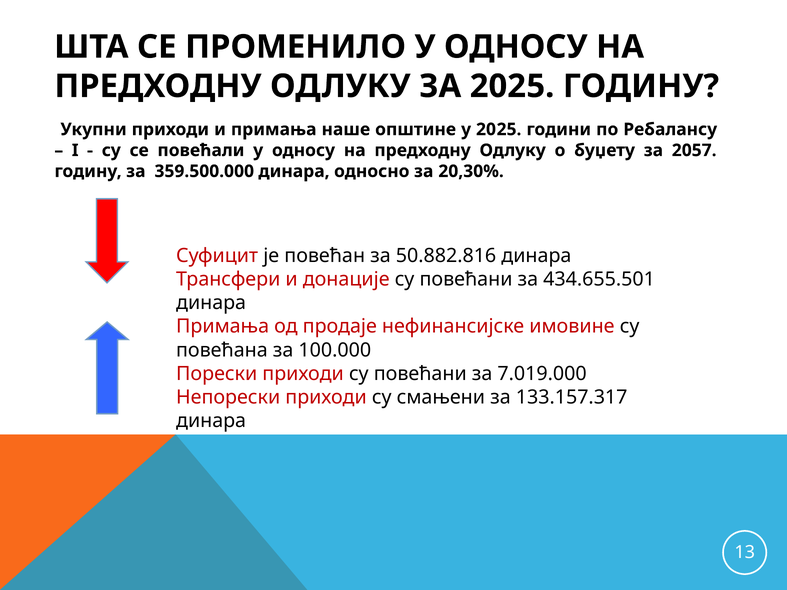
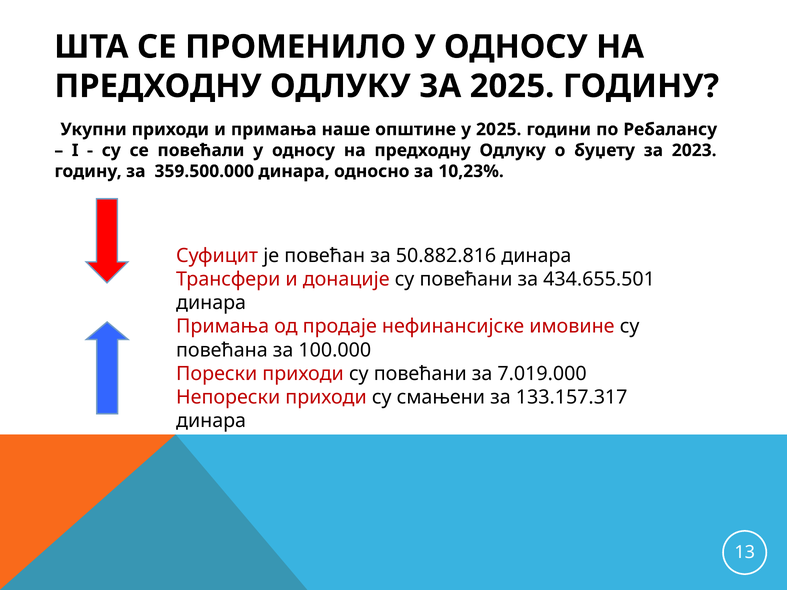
2057: 2057 -> 2023 (694, 150)
20,30%: 20,30% -> 10,23% (471, 171)
